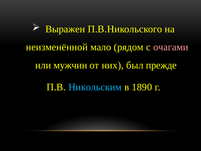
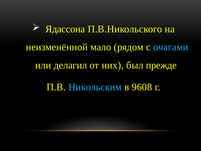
Выражен: Выражен -> Ядассона (65, 29)
очагами colour: pink -> light blue (171, 47)
мужчин: мужчин -> делагил (70, 65)
1890: 1890 -> 9608 (142, 87)
